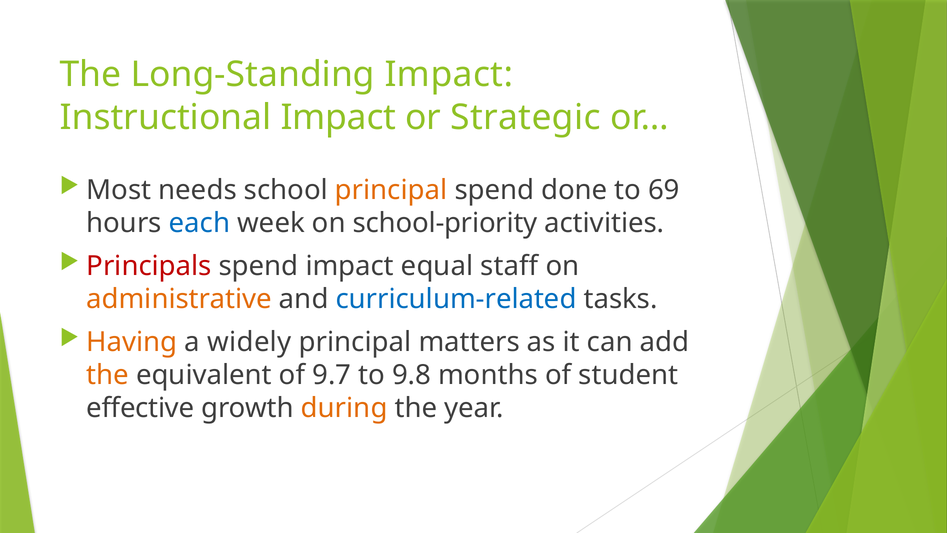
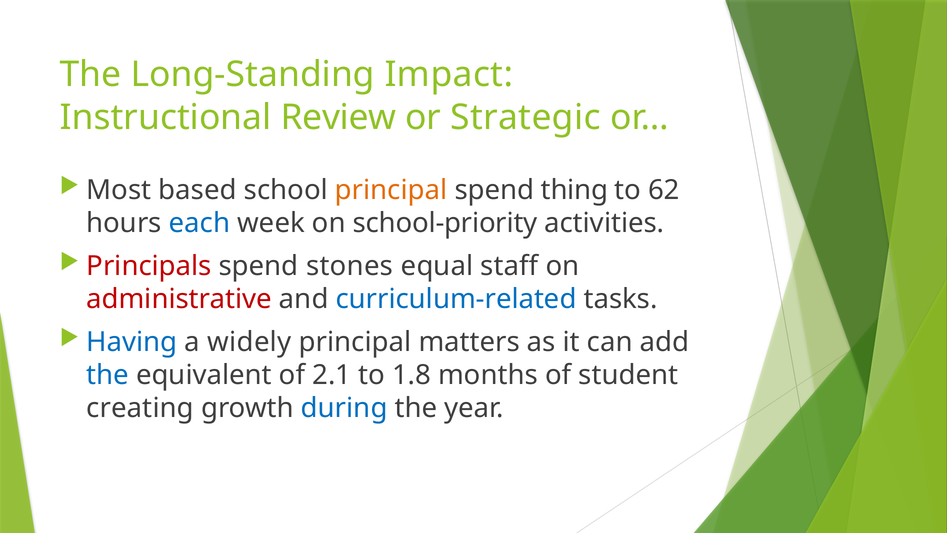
Instructional Impact: Impact -> Review (338, 117)
needs: needs -> based (198, 190)
done: done -> thing (574, 190)
69: 69 -> 62 (664, 190)
spend impact: impact -> stones (350, 266)
administrative colour: orange -> red (179, 299)
Having colour: orange -> blue (132, 342)
the colour: orange -> blue (108, 375)
9.7: 9.7 -> 2.1 (332, 375)
9.8: 9.8 -> 1.8 (412, 375)
effective: effective -> creating (140, 408)
during colour: orange -> blue (344, 408)
